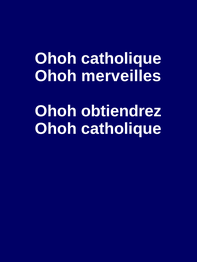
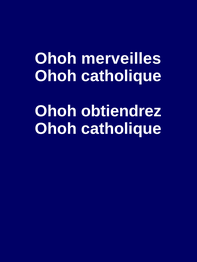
catholique: catholique -> merveilles (121, 59)
merveilles: merveilles -> catholique (121, 76)
